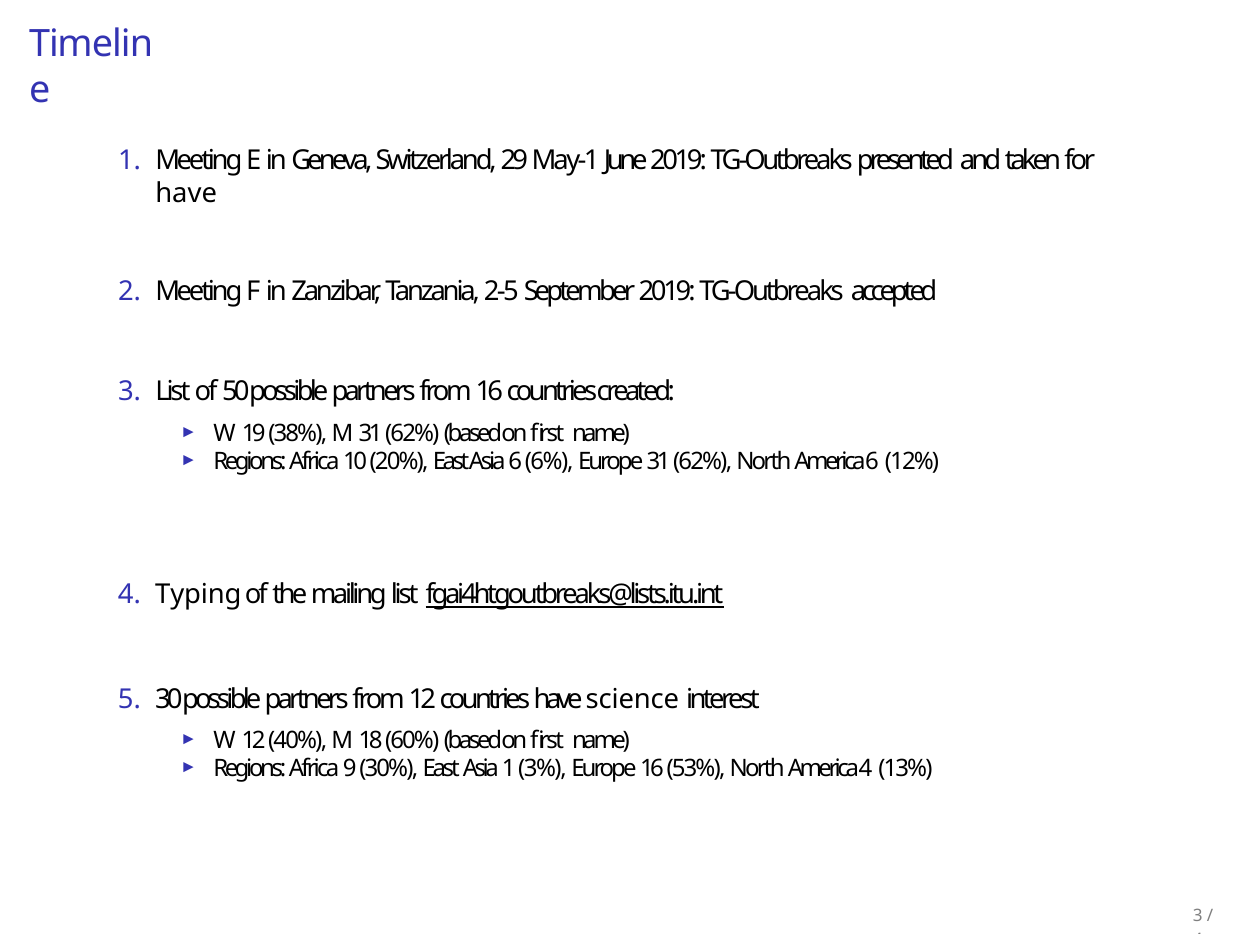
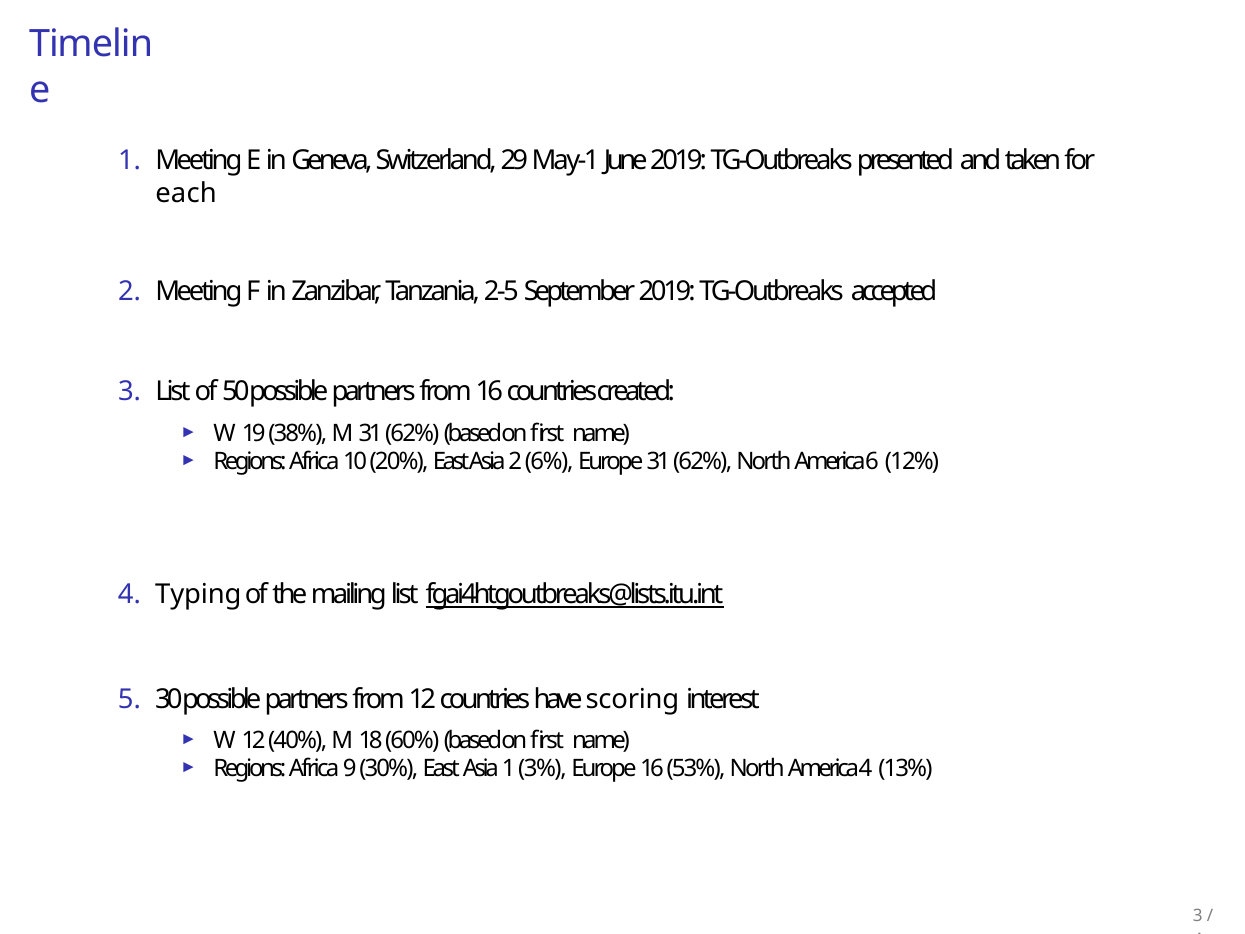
have: have -> each (186, 193)
Asia 6: 6 -> 2 (515, 461)
science: science -> scoring (632, 700)
